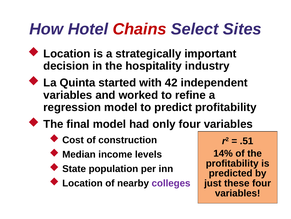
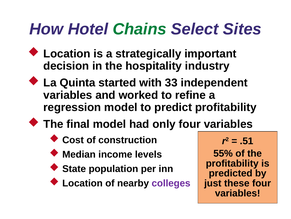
Chains colour: red -> green (140, 29)
42: 42 -> 33 (171, 83)
14%: 14% -> 55% (223, 153)
